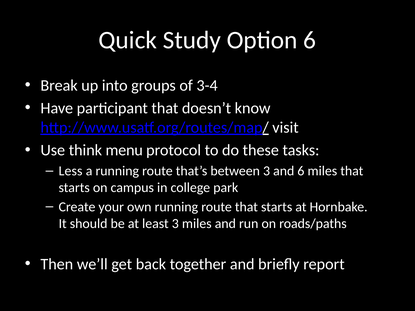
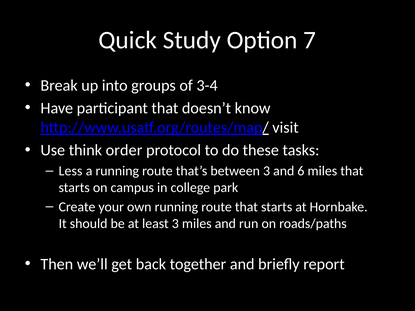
Option 6: 6 -> 7 (310, 40)
menu: menu -> order (124, 150)
